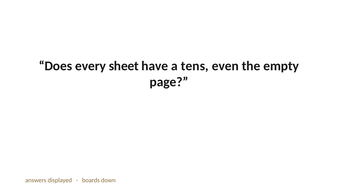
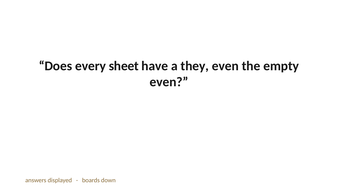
tens: tens -> they (195, 66)
page: page -> even (169, 82)
